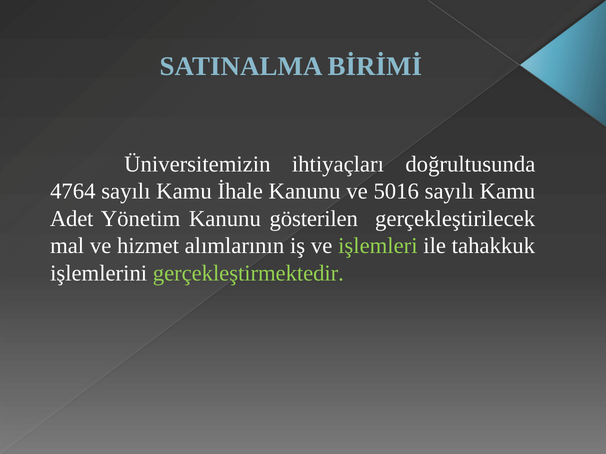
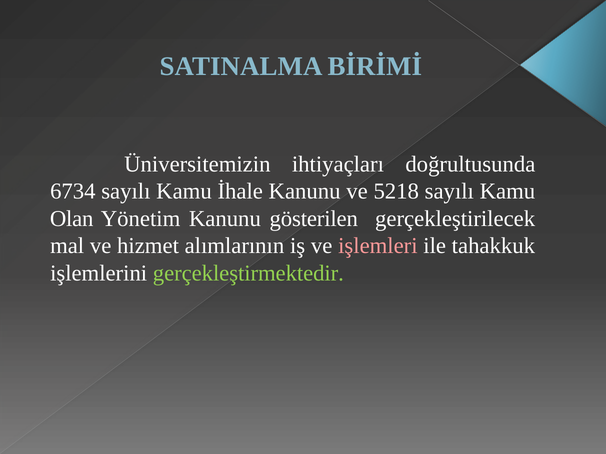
4764: 4764 -> 6734 (73, 192)
5016: 5016 -> 5218 (396, 192)
Adet: Adet -> Olan (72, 219)
işlemleri colour: light green -> pink (378, 246)
